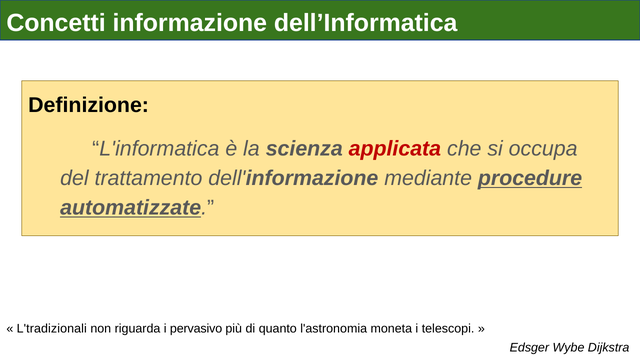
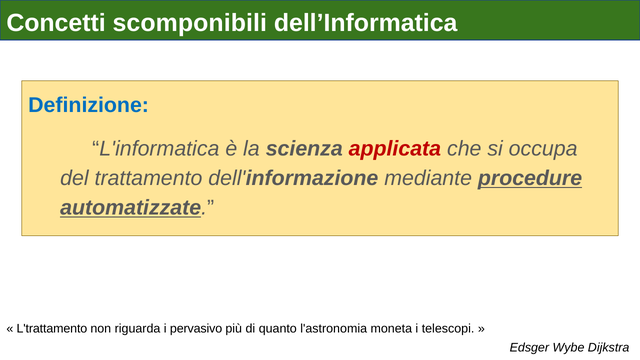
informazione: informazione -> scomponibili (190, 23)
Definizione colour: black -> blue (89, 105)
L'tradizionali: L'tradizionali -> L'trattamento (52, 329)
